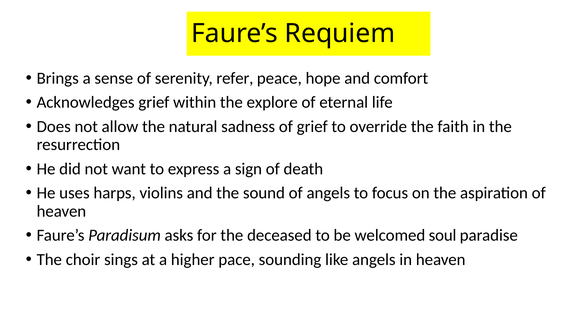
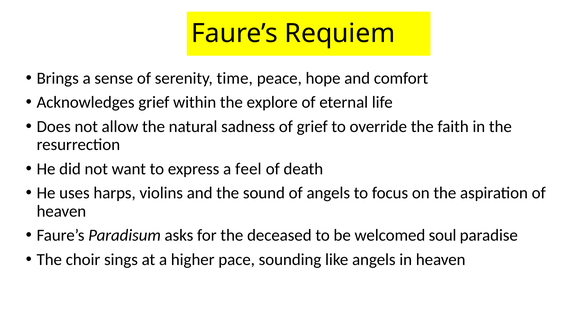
refer: refer -> time (235, 78)
sign: sign -> feel (248, 169)
